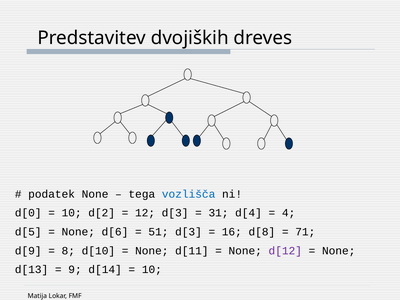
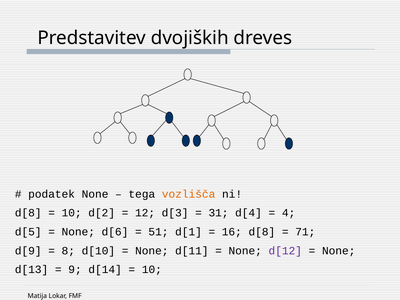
vozlišča colour: blue -> orange (189, 194)
d[0: d[0 -> d[8 (28, 213)
51 d[3: d[3 -> d[1 (188, 232)
